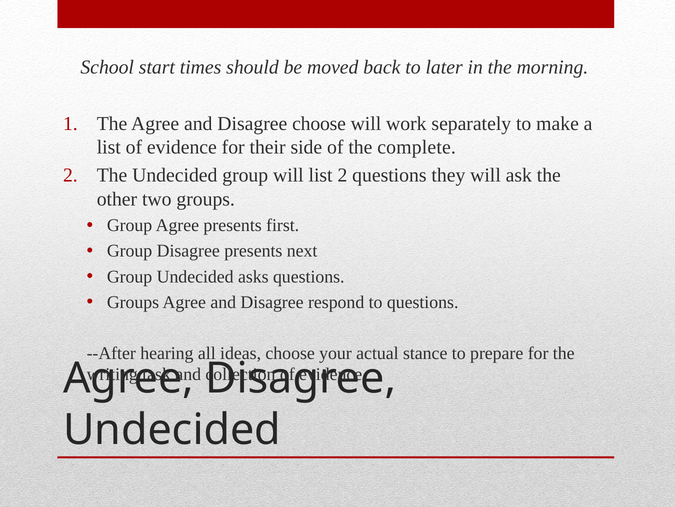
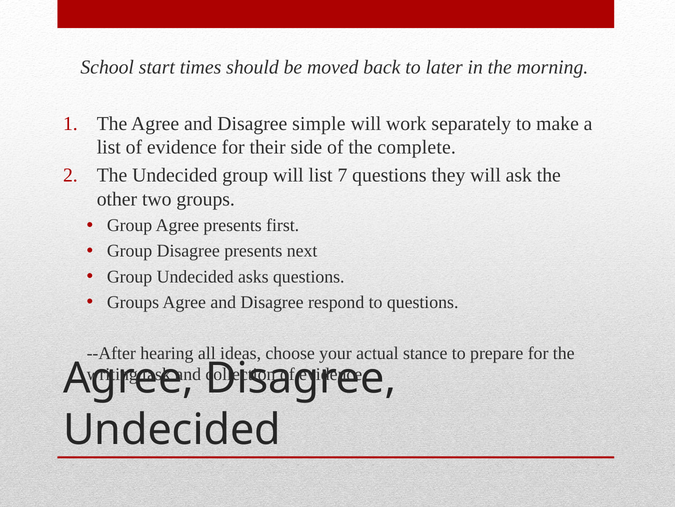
Disagree choose: choose -> simple (319, 123)
list 2: 2 -> 7 (342, 175)
